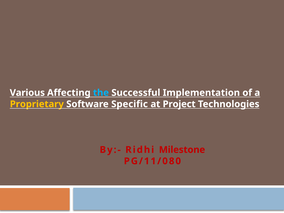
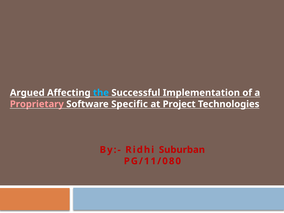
Various: Various -> Argued (27, 93)
Proprietary colour: yellow -> pink (37, 104)
Milestone: Milestone -> Suburban (182, 150)
